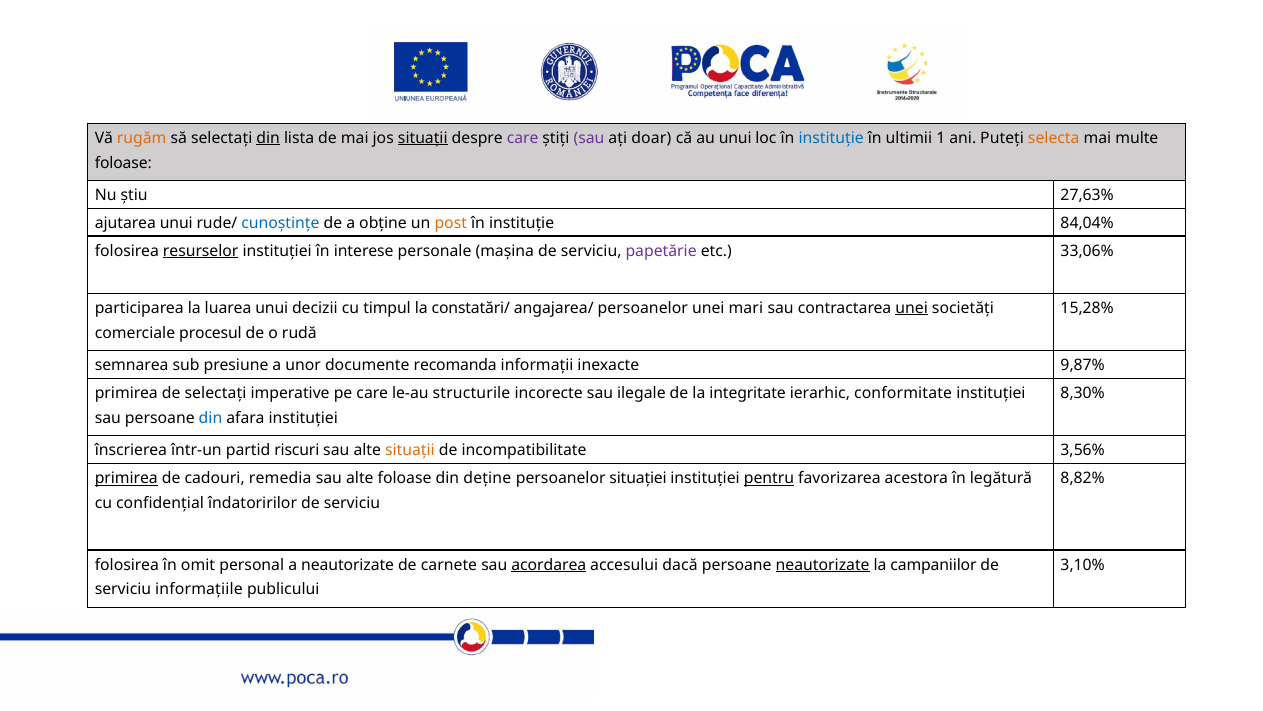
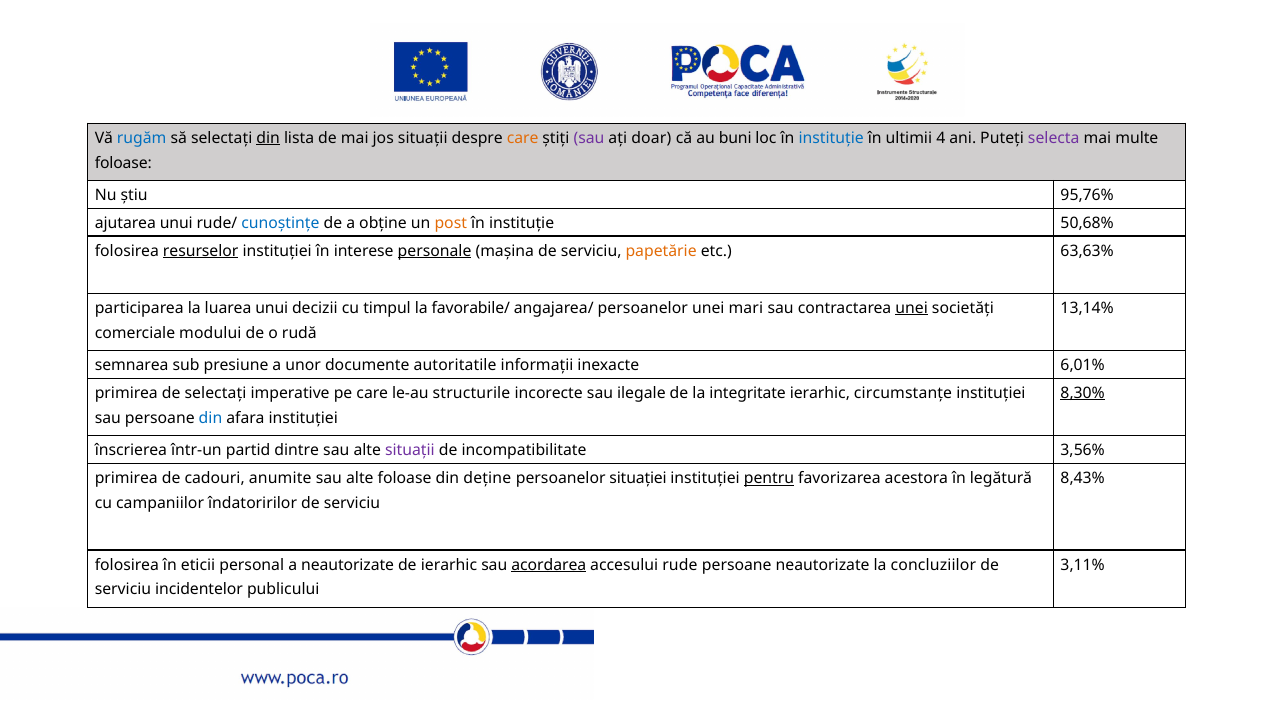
rugăm colour: orange -> blue (142, 138)
situații underline: present -> none (423, 138)
care colour: purple -> orange (523, 138)
au unui: unui -> buni (735, 138)
1: 1 -> 4 (941, 138)
selecta colour: orange -> purple (1054, 138)
27,63%: 27,63% -> 95,76% (1087, 195)
84,04%: 84,04% -> 50,68% (1087, 223)
personale underline: none -> present (435, 251)
papetărie colour: purple -> orange (661, 251)
33,06%: 33,06% -> 63,63% (1087, 251)
constatări/: constatări/ -> favorabile/ (471, 308)
15,28%: 15,28% -> 13,14% (1087, 308)
procesul: procesul -> modului (210, 333)
recomanda: recomanda -> autoritatile (455, 365)
9,87%: 9,87% -> 6,01% (1083, 365)
conformitate: conformitate -> circumstanțe (903, 393)
8,30% underline: none -> present (1083, 393)
riscuri: riscuri -> dintre (297, 450)
situații colour: orange -> purple (410, 450)
primirea underline: present -> none (126, 478)
remedia: remedia -> anumite (280, 478)
8,82%: 8,82% -> 8,43% (1083, 478)
confidențial: confidențial -> campaniilor (160, 503)
omit: omit -> eticii (198, 564)
de carnete: carnete -> ierarhic (449, 564)
dacă: dacă -> rude (680, 564)
neautorizate underline: present -> none (823, 564)
campaniilor: campaniilor -> concluziilor (933, 564)
3,10%: 3,10% -> 3,11% (1083, 564)
informațiile: informațiile -> incidentelor (199, 589)
